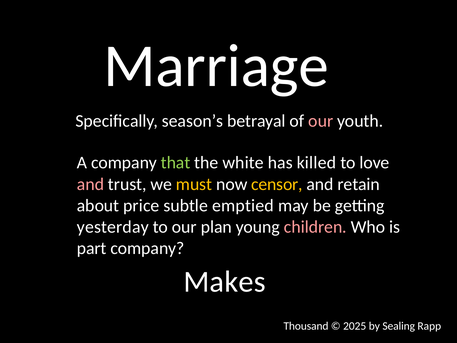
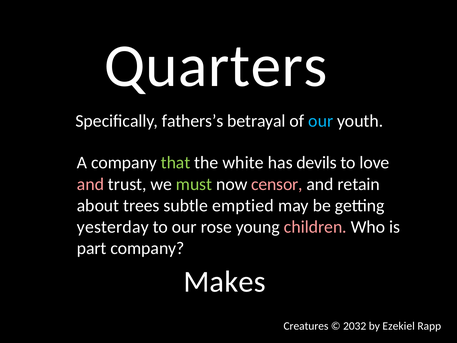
Marriage: Marriage -> Quarters (216, 66)
season’s: season’s -> fathers’s (193, 121)
our colour: pink -> light blue (321, 121)
killed: killed -> devils (317, 163)
must colour: yellow -> light green (194, 184)
censor colour: yellow -> pink (277, 184)
price: price -> trees (141, 205)
plan: plan -> rose (216, 227)
Thousand: Thousand -> Creatures (306, 326)
2025: 2025 -> 2032 (355, 326)
Sealing: Sealing -> Ezekiel (399, 326)
